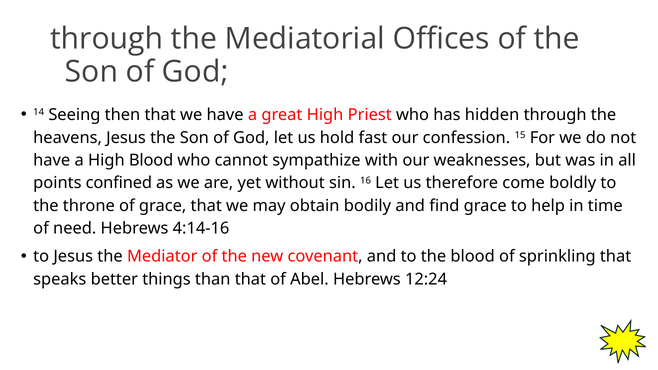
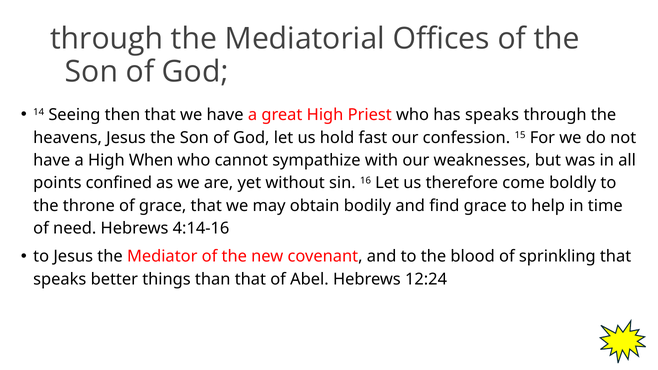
has hidden: hidden -> speaks (492, 115)
High Blood: Blood -> When (151, 160)
